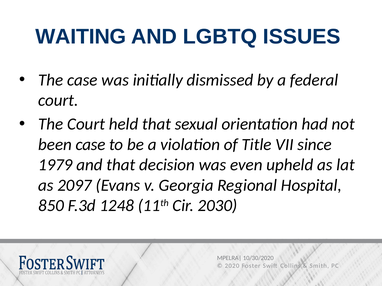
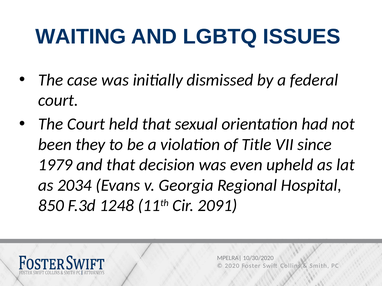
been case: case -> they (91, 145)
2097: 2097 -> 2034 (75, 186)
2030: 2030 -> 2091 (218, 206)
